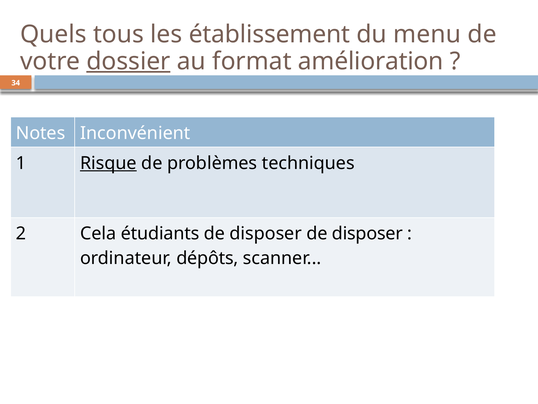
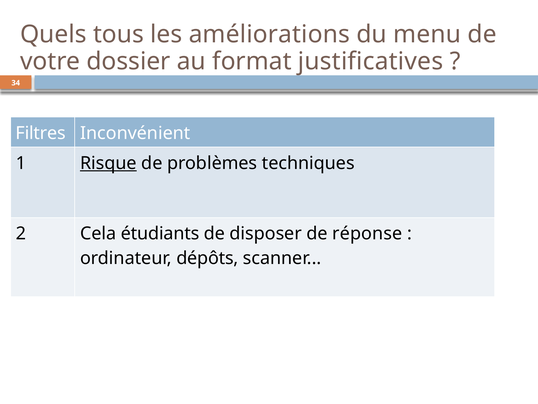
établissement: établissement -> améliorations (269, 34)
dossier underline: present -> none (128, 61)
amélioration: amélioration -> justificatives (371, 61)
Notes: Notes -> Filtres (41, 133)
disposer de disposer: disposer -> réponse (367, 233)
